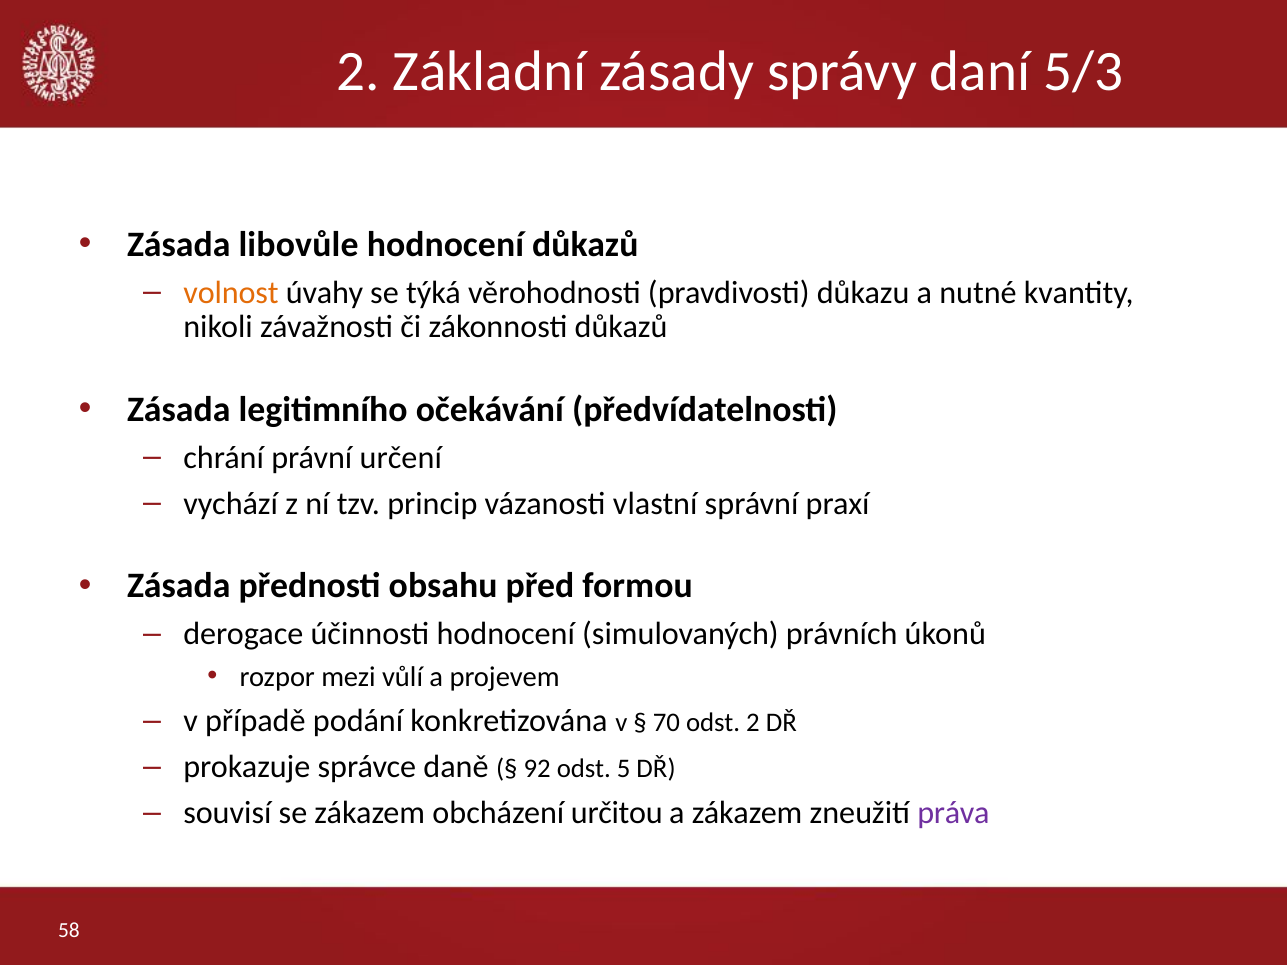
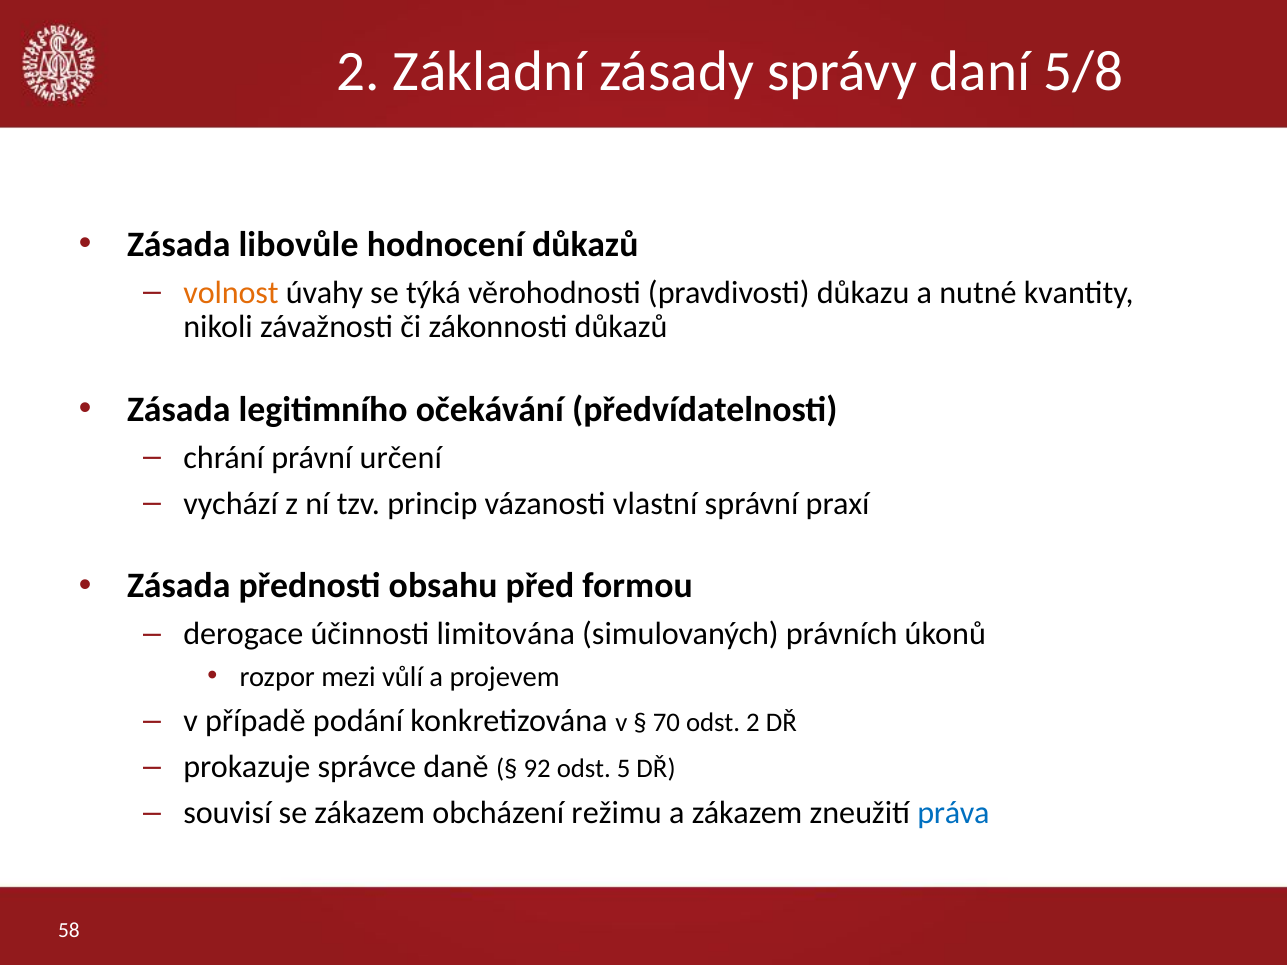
5/3: 5/3 -> 5/8 (1083, 71)
účinnosti hodnocení: hodnocení -> limitována (506, 634)
určitou: určitou -> režimu (617, 813)
práva colour: purple -> blue (953, 813)
